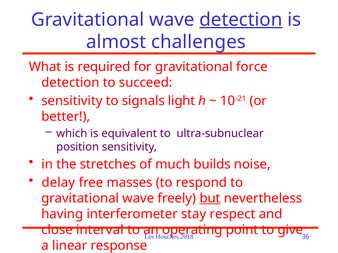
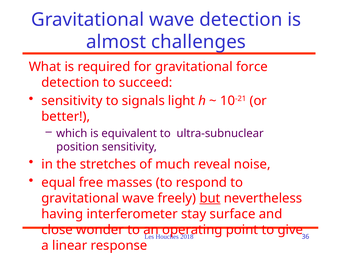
detection underline: present -> none (241, 20)
builds: builds -> reveal (212, 165)
delay: delay -> equal (58, 183)
respect: respect -> surface (233, 215)
interval: interval -> wonder (100, 230)
